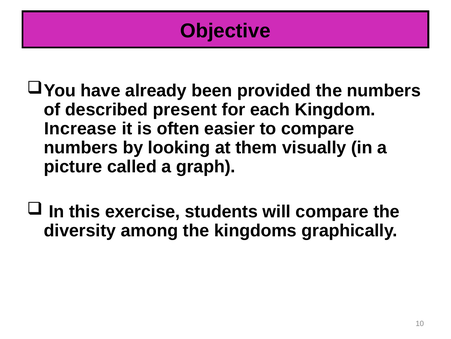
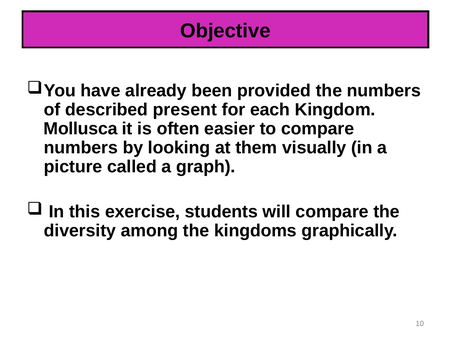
Increase: Increase -> Mollusca (81, 128)
